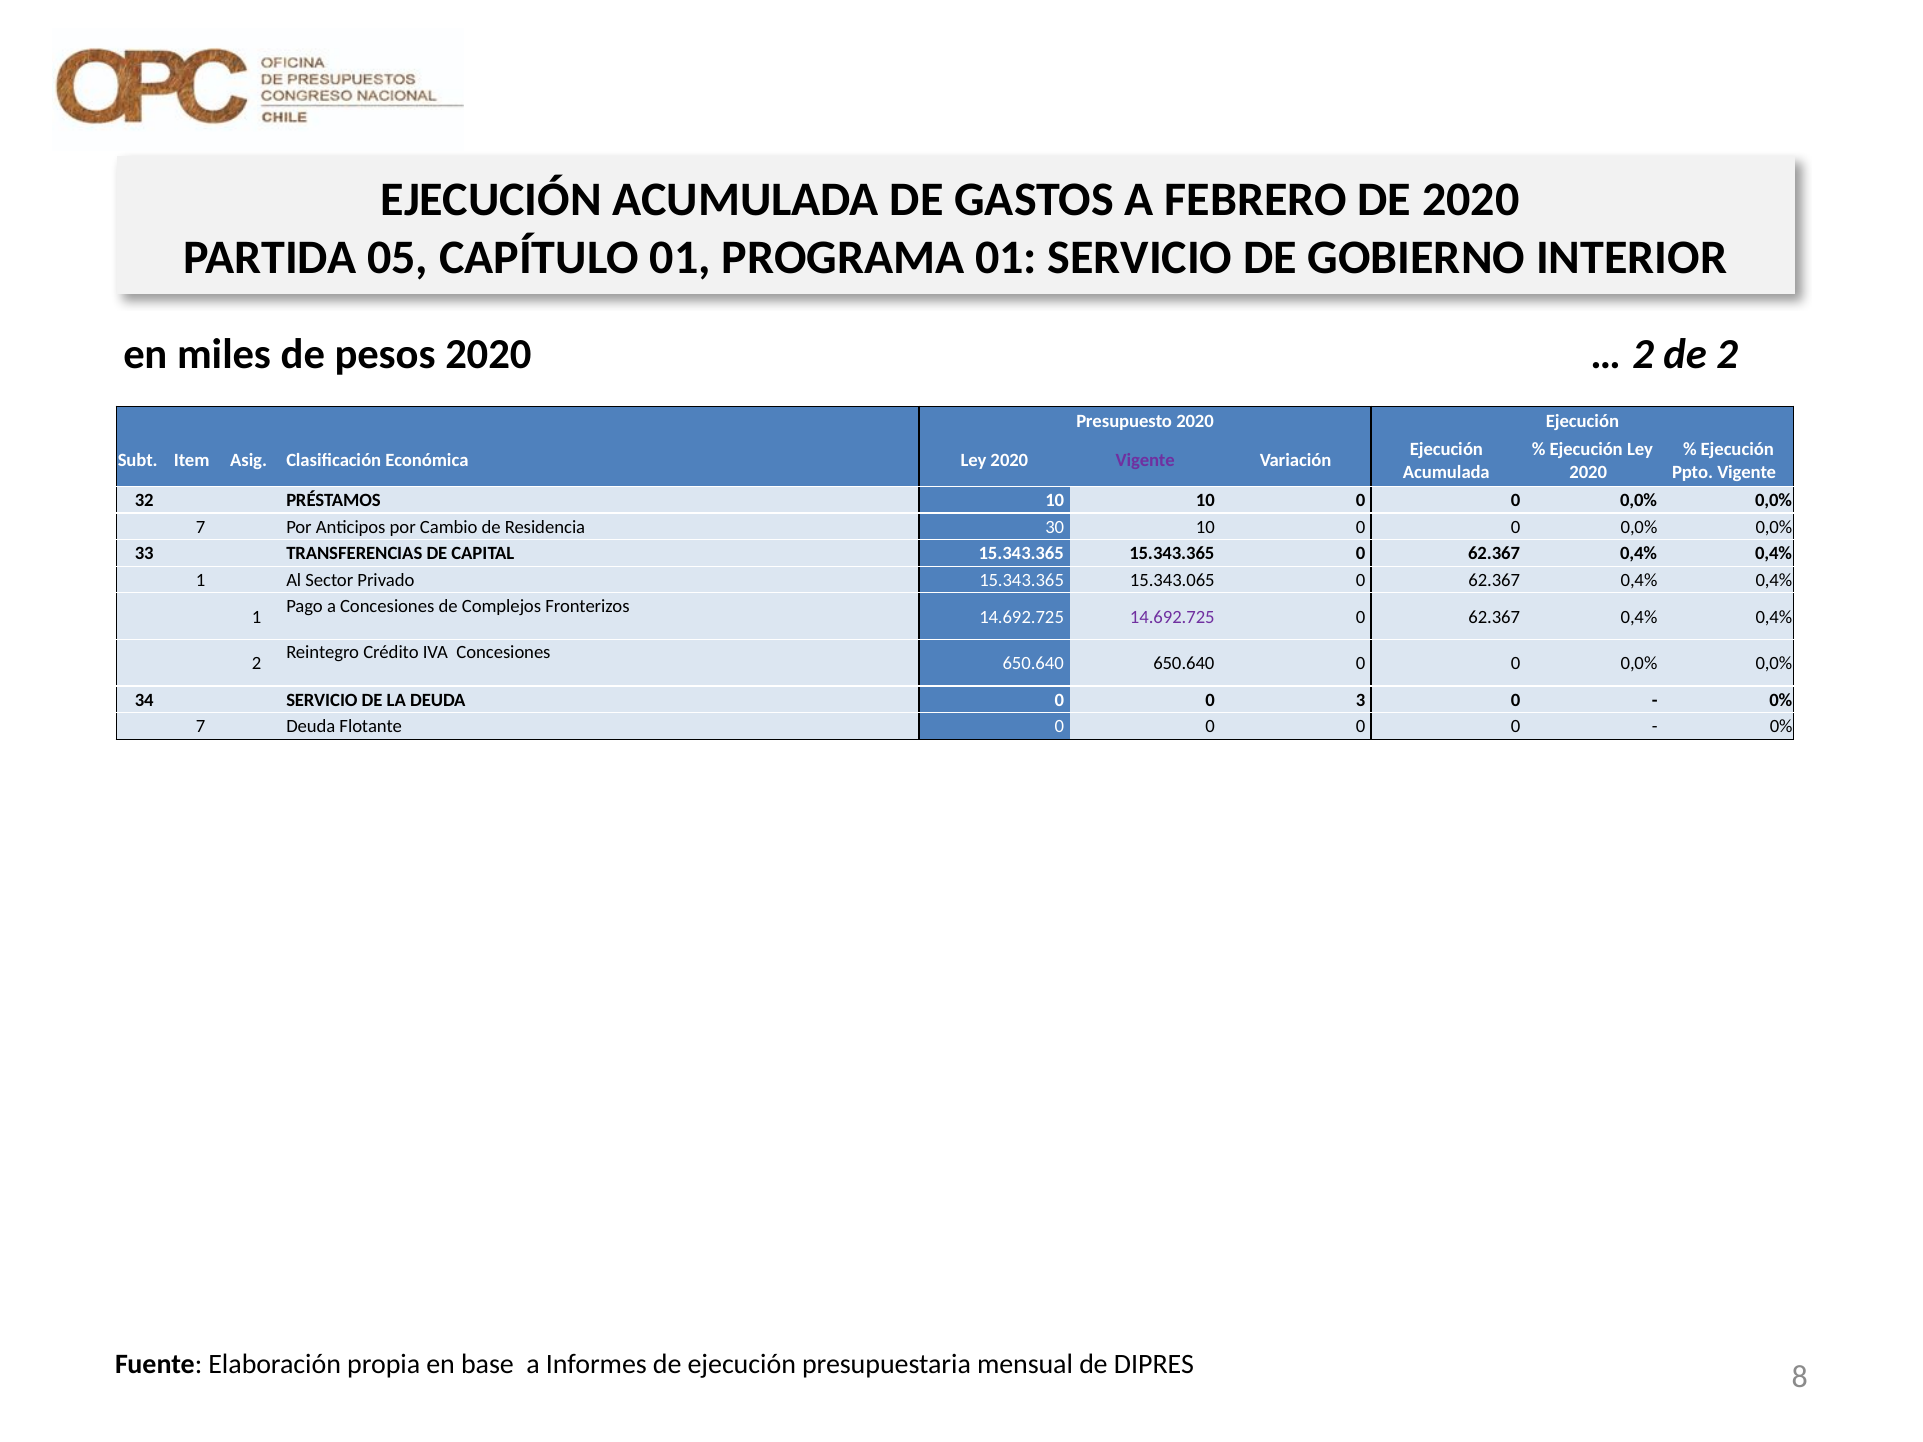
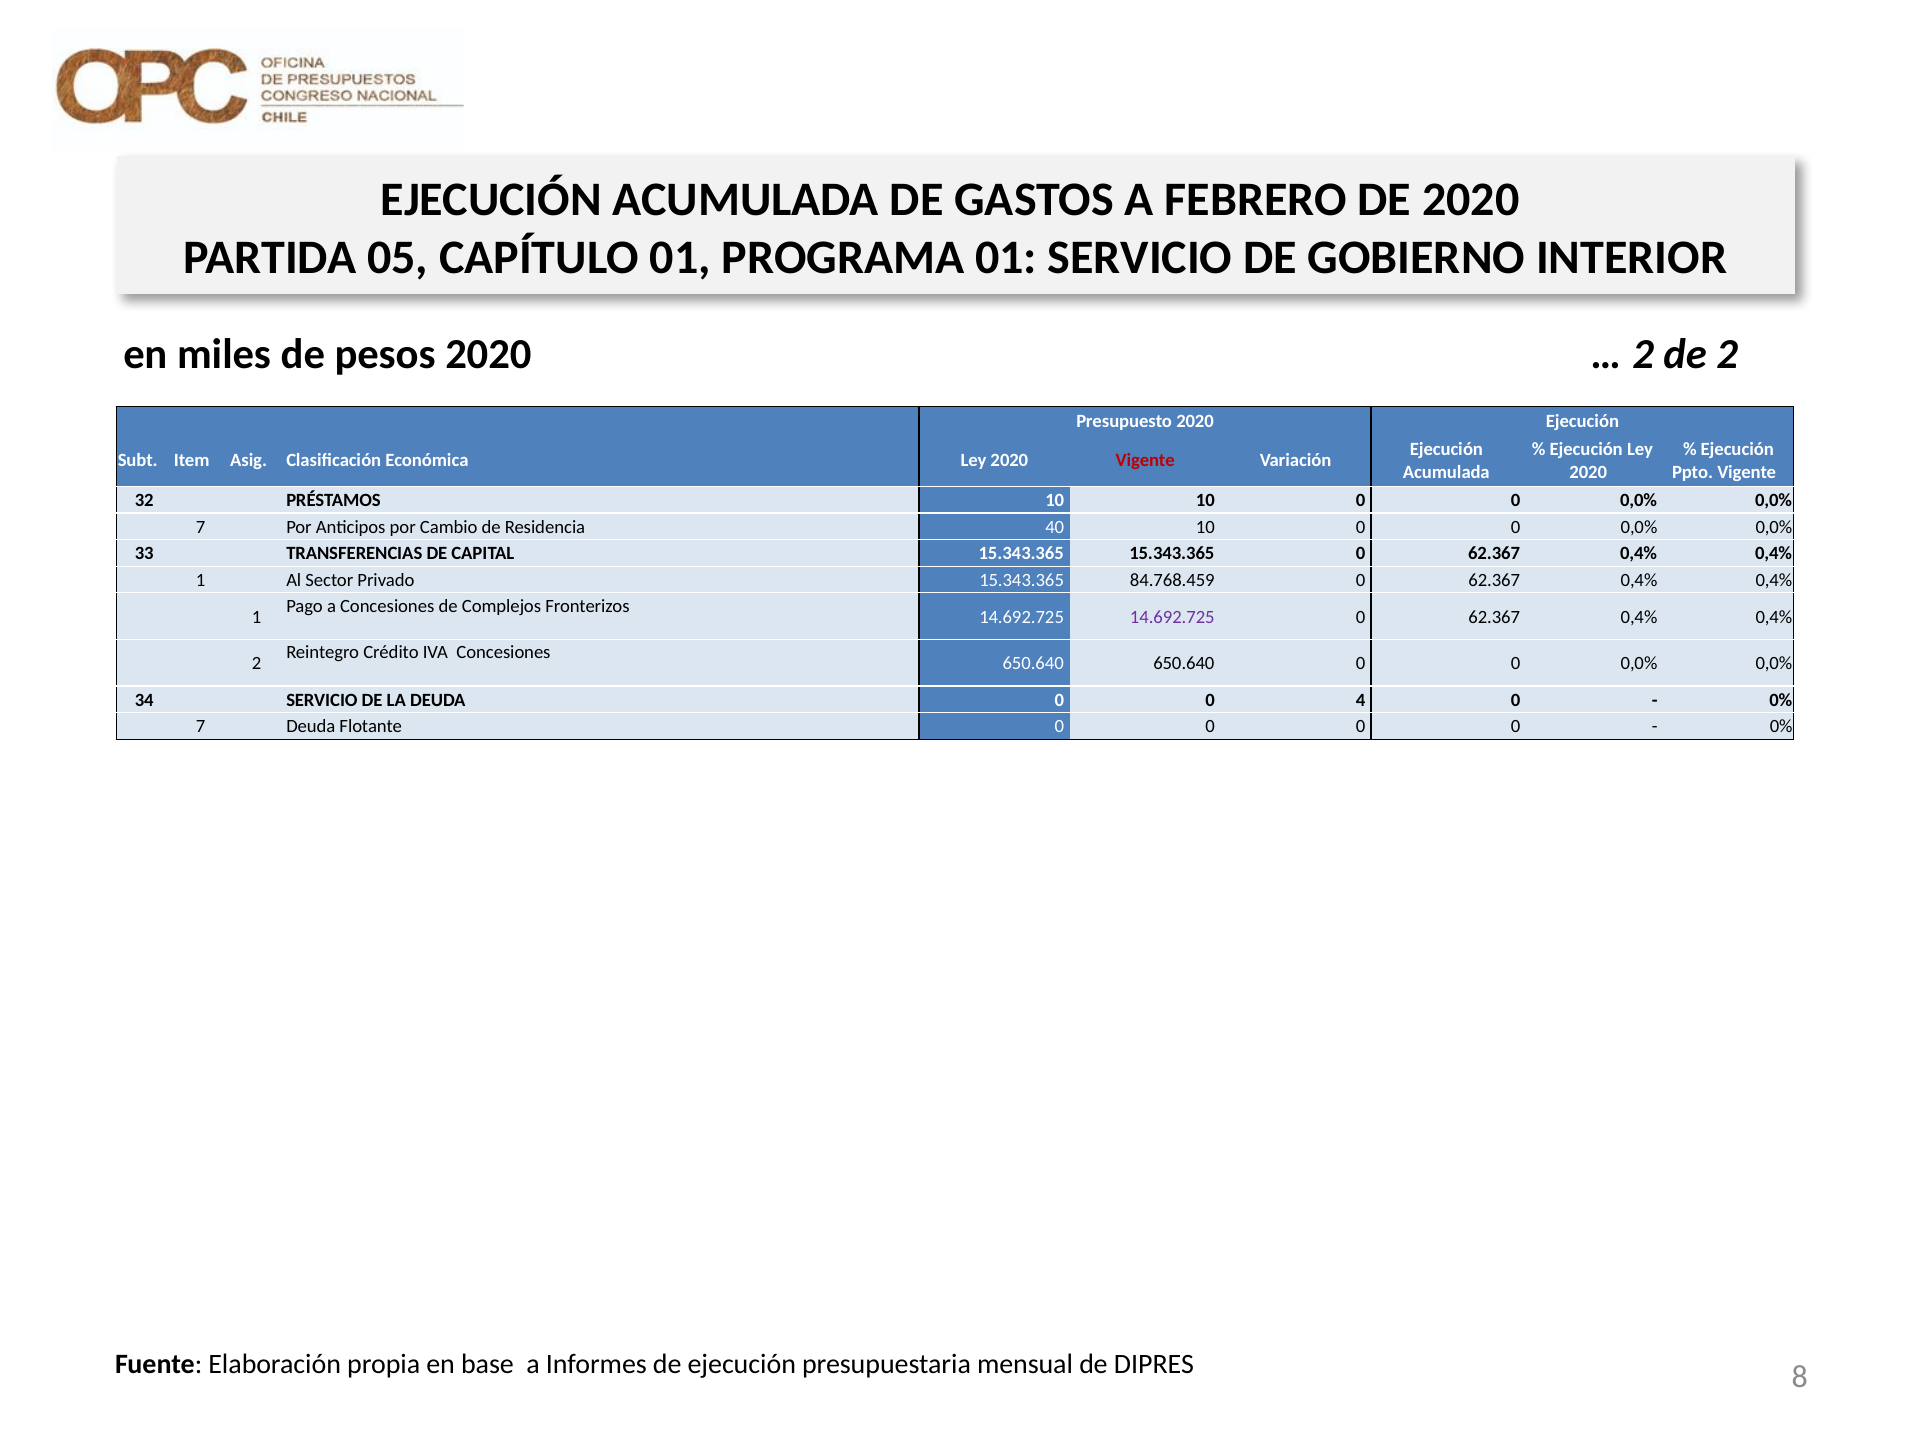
Vigente colour: purple -> red (1145, 461)
30: 30 -> 40 (1055, 527)
15.343.065: 15.343.065 -> 84.768.459 (1172, 580)
3: 3 -> 4 (1361, 700)
